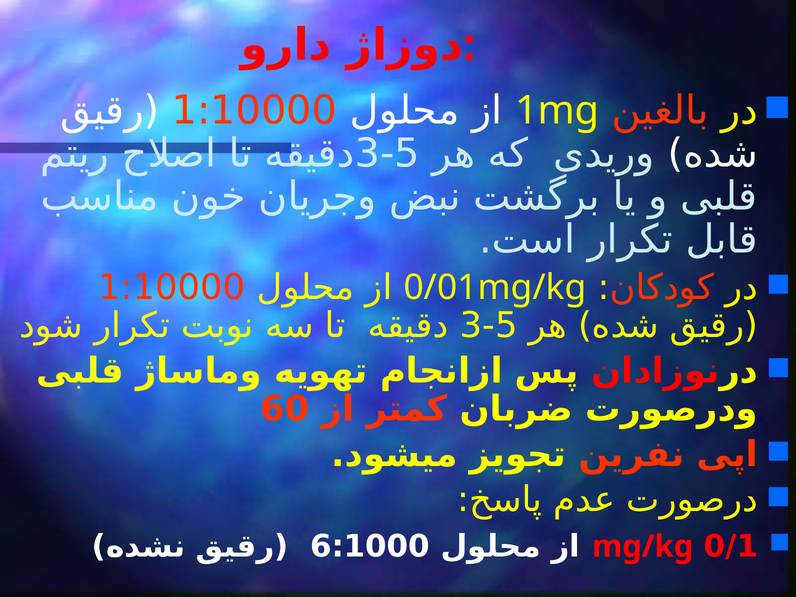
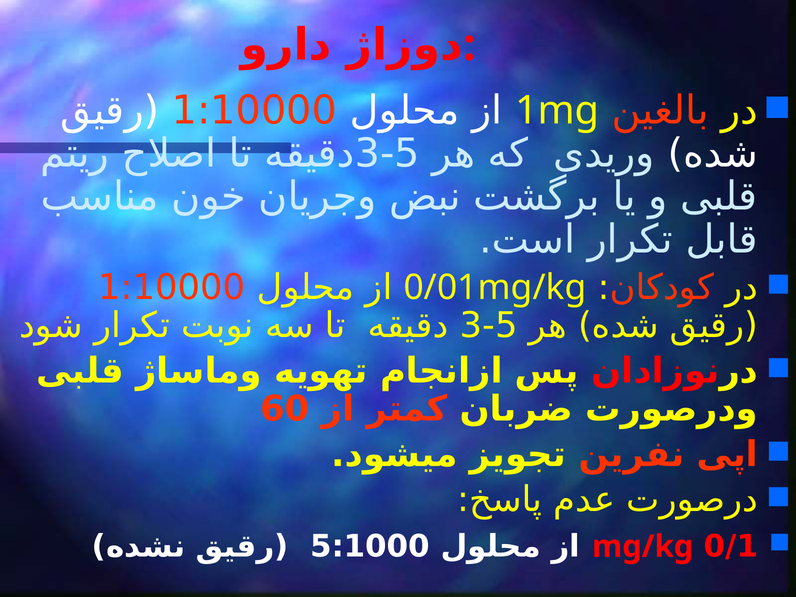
6:1000: 6:1000 -> 5:1000 (370, 547)
